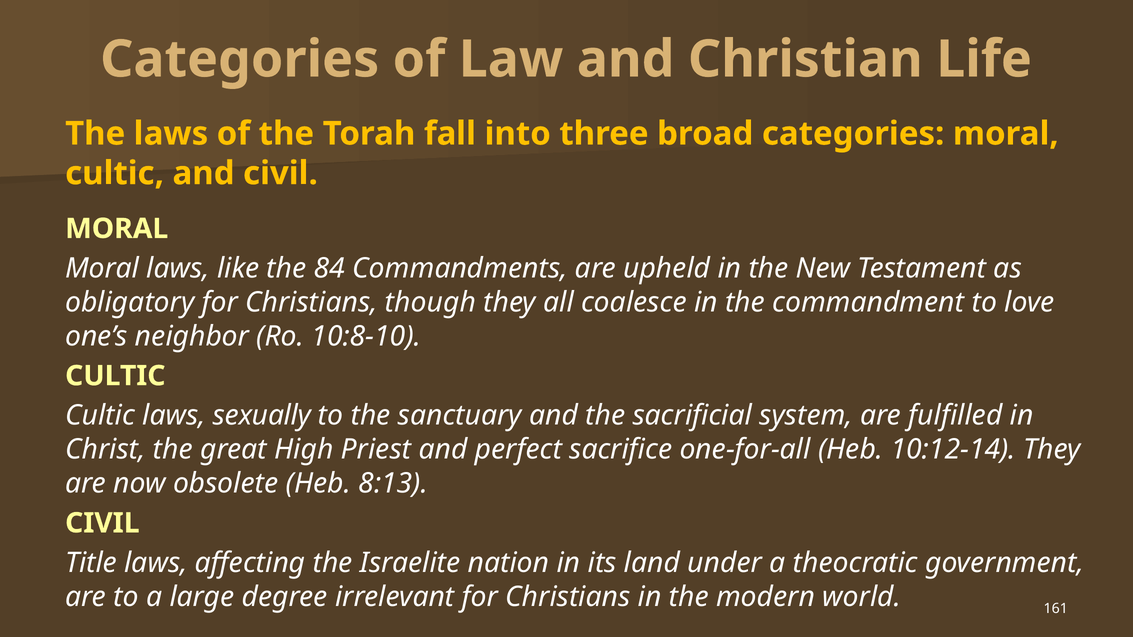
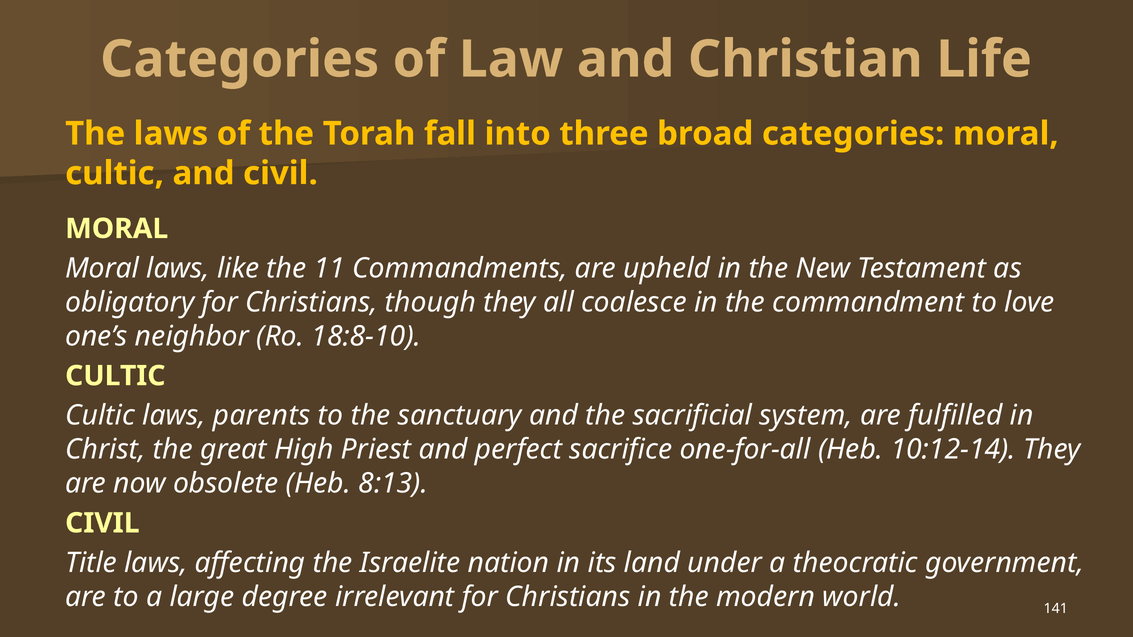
84: 84 -> 11 (329, 268)
10:8-10: 10:8-10 -> 18:8-10 (366, 336)
sexually: sexually -> parents (262, 416)
161: 161 -> 141 (1056, 609)
